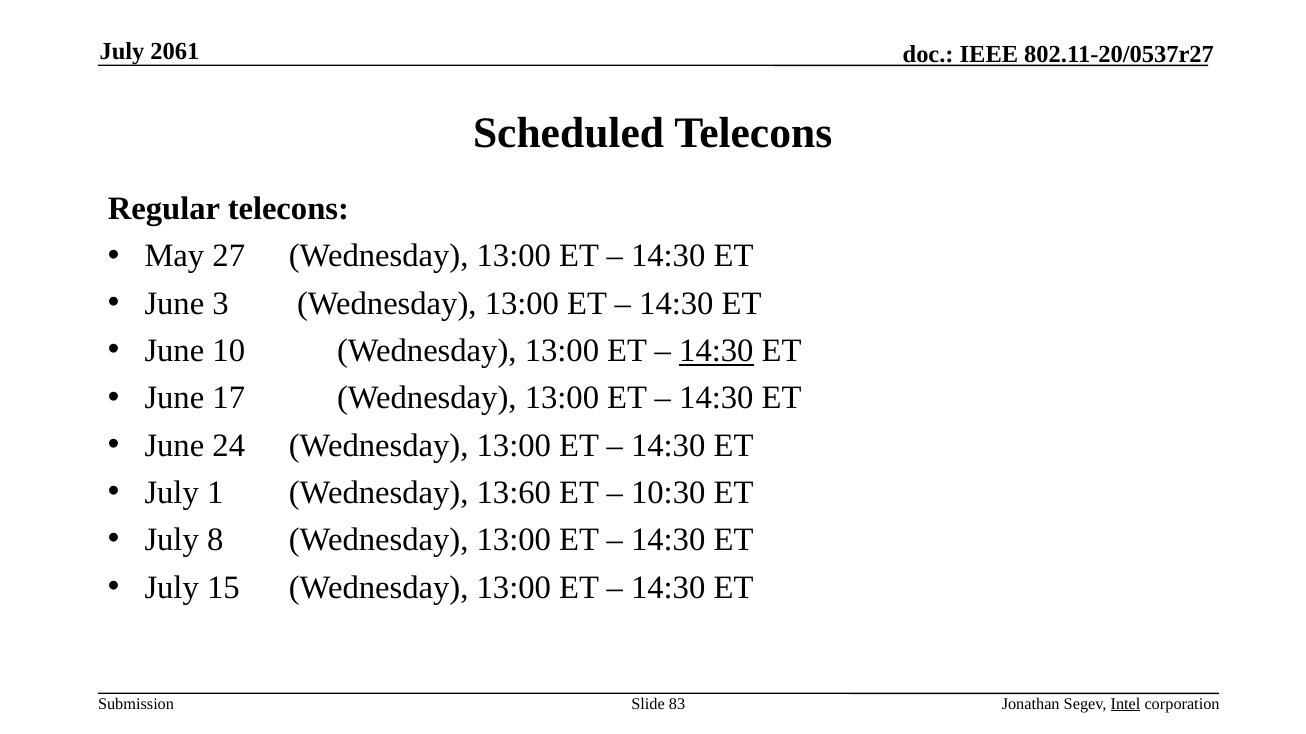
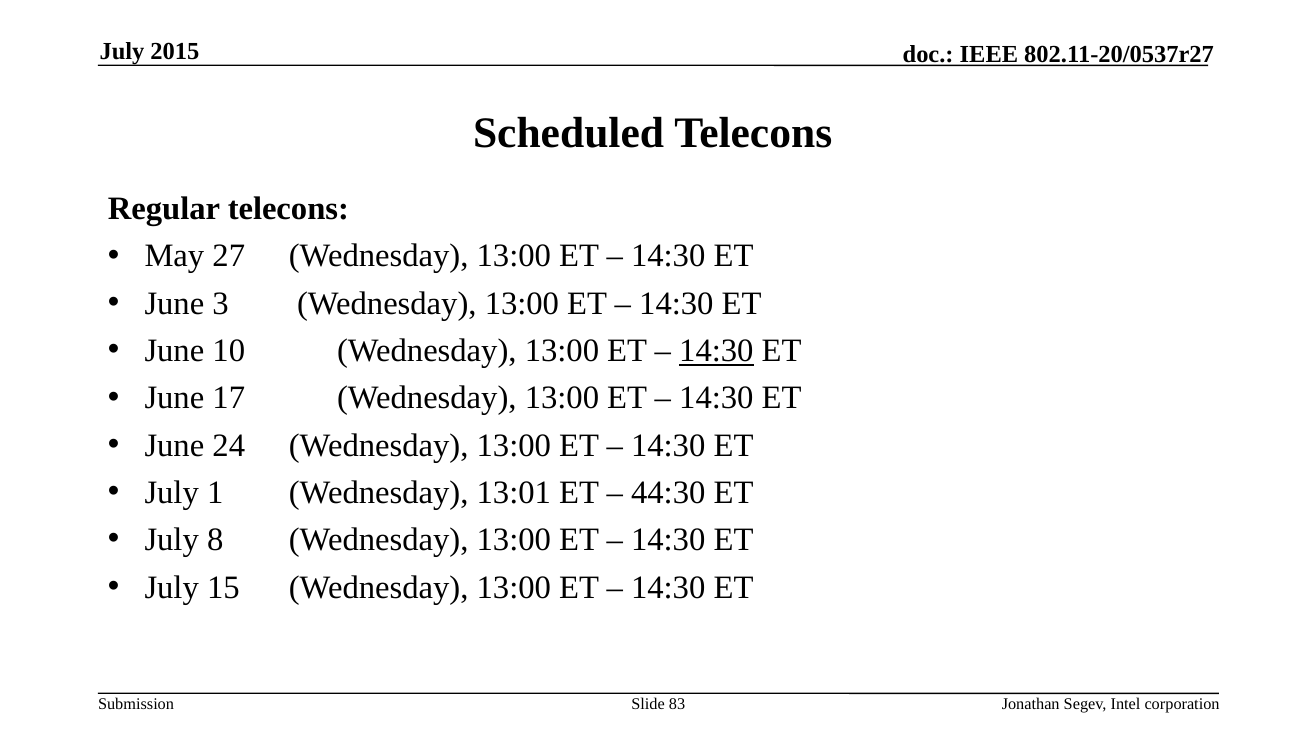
2061: 2061 -> 2015 (175, 52)
13:60: 13:60 -> 13:01 (514, 493)
10:30: 10:30 -> 44:30 (668, 493)
Intel underline: present -> none (1126, 705)
